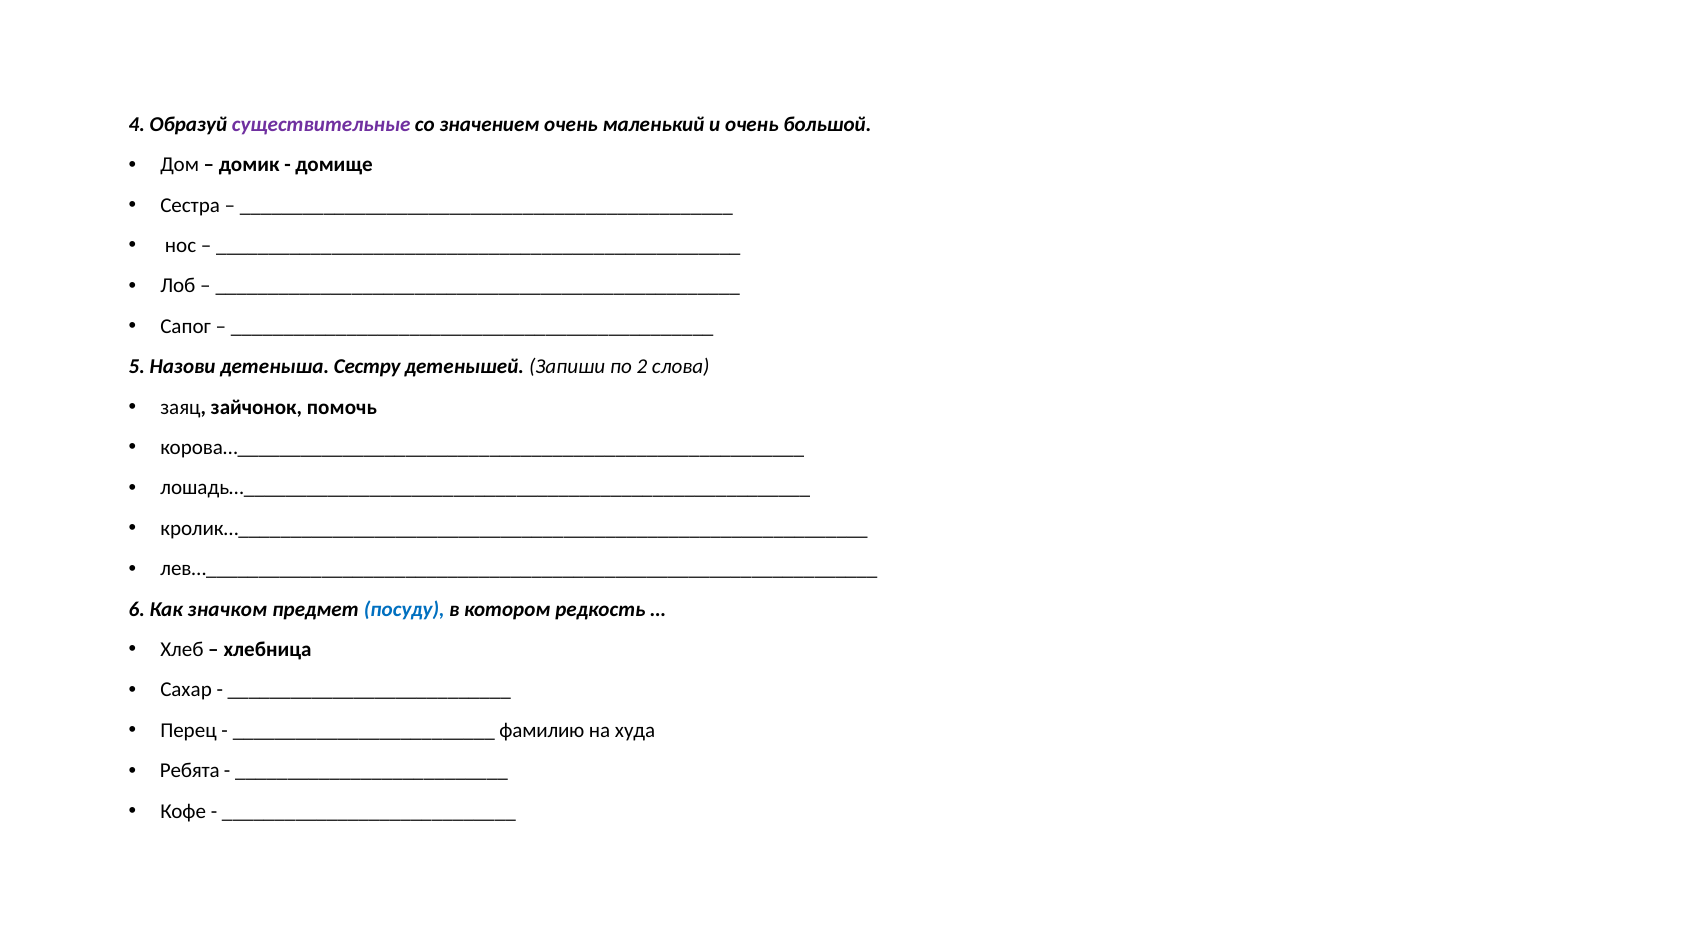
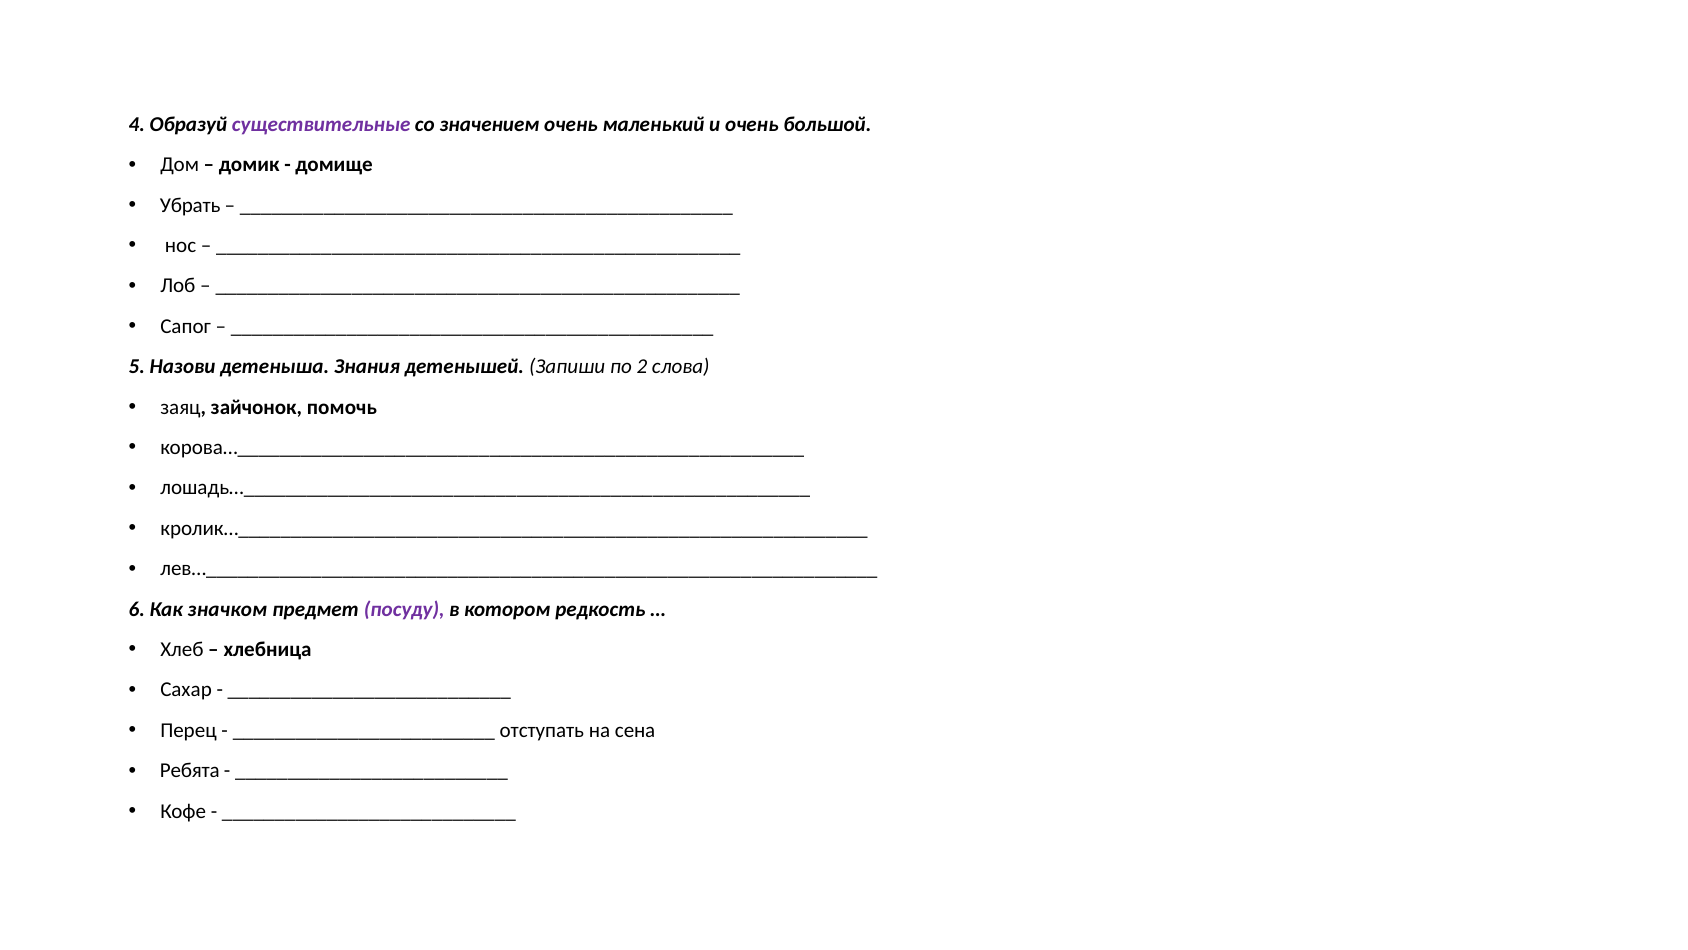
Сестра: Сестра -> Убрать (190, 205)
Сестру: Сестру -> Знания (367, 367)
посуду colour: blue -> purple (404, 609)
фамилию: фамилию -> отступать (542, 730)
худа: худа -> сена (635, 730)
